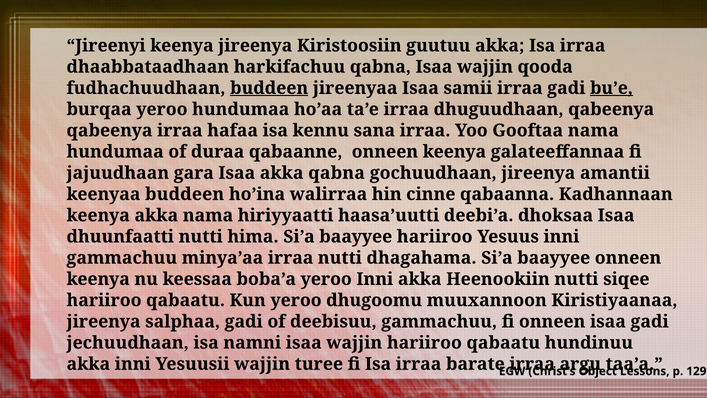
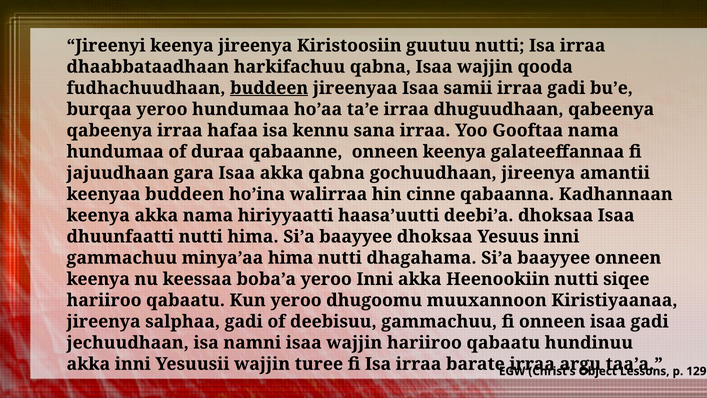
guutuu akka: akka -> nutti (500, 46)
bu’e underline: present -> none (611, 88)
baayyee hariiroo: hariiroo -> dhoksaa (435, 236)
minya’aa irraa: irraa -> hima (291, 258)
